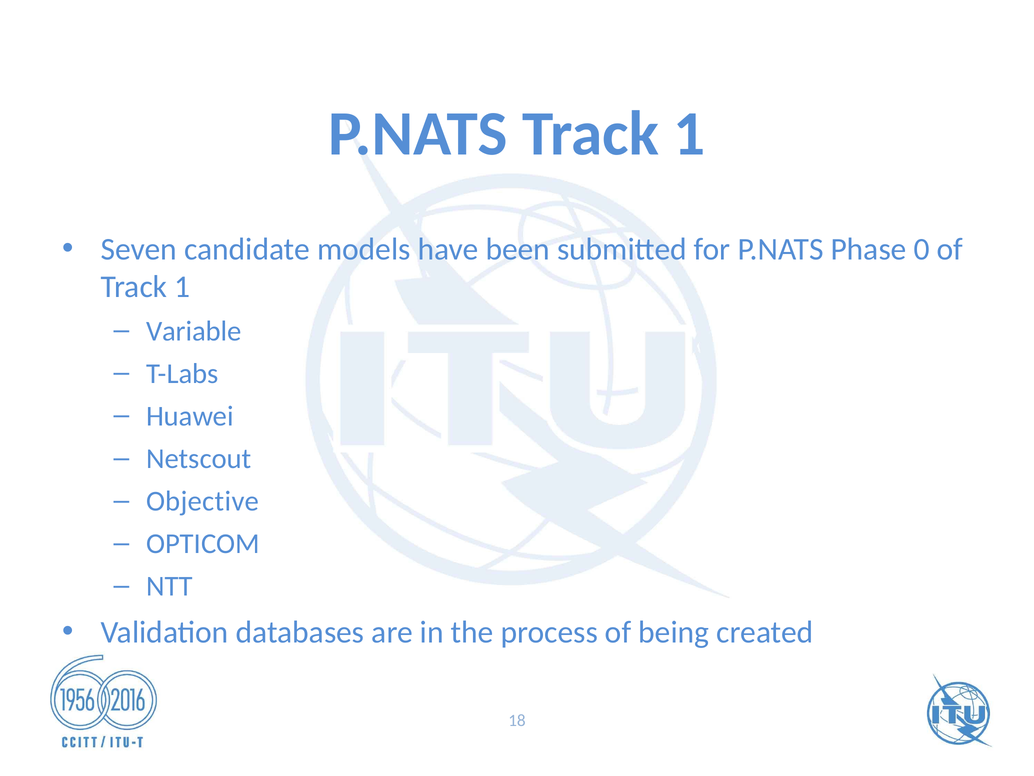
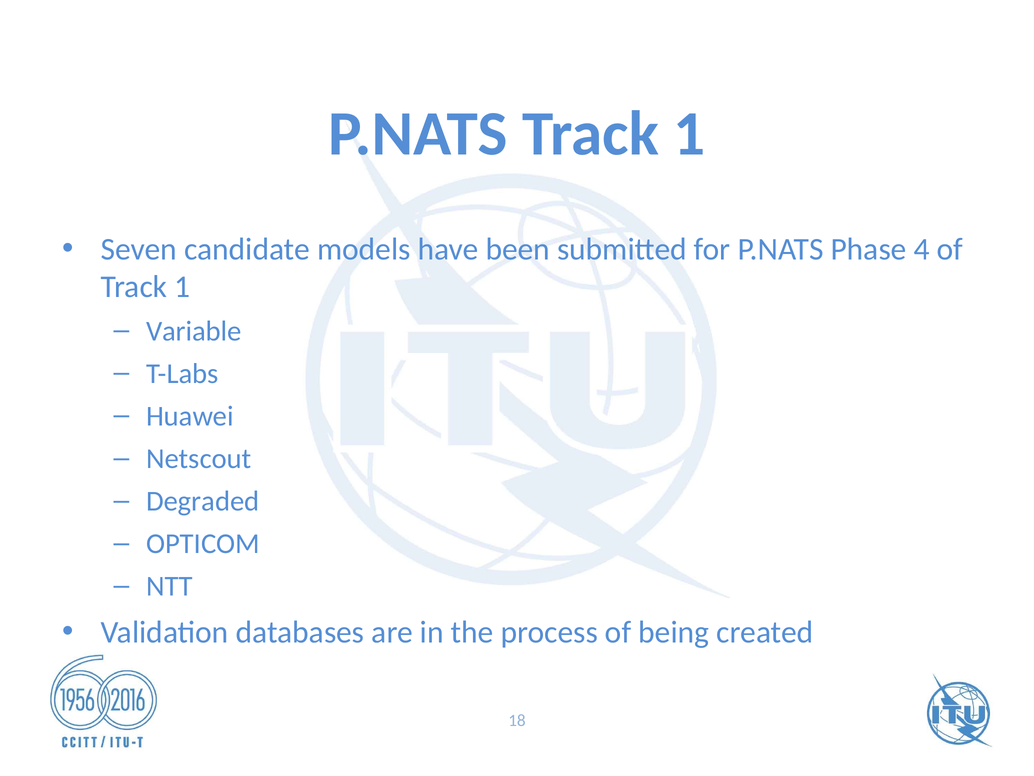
0: 0 -> 4 (922, 249)
Objective: Objective -> Degraded (203, 501)
